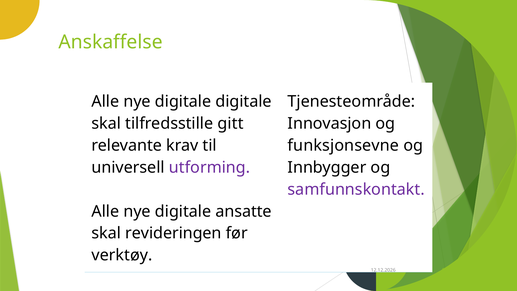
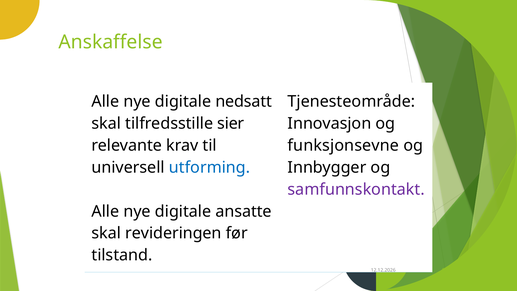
digitale: digitale -> nedsatt (244, 101)
gitt: gitt -> sier (231, 123)
utforming colour: purple -> blue (210, 167)
verktøy: verktøy -> tilstand (122, 255)
